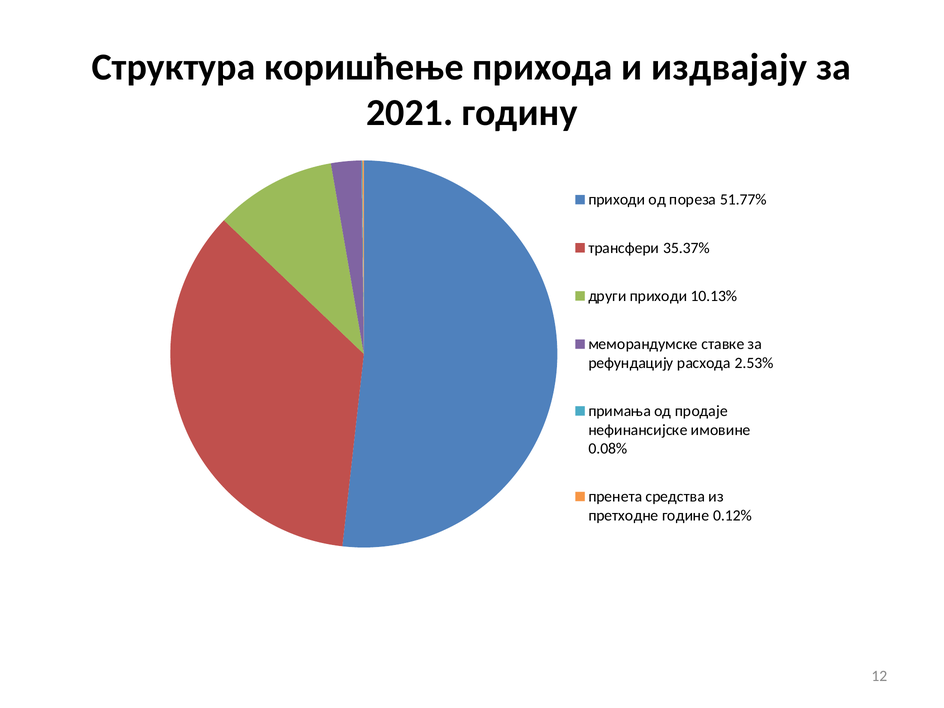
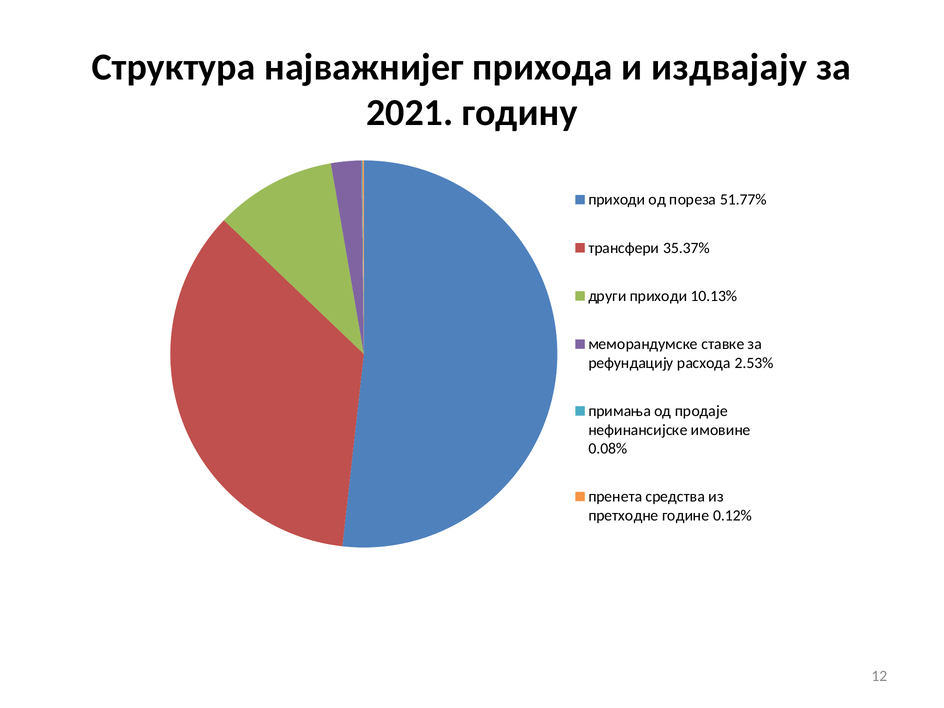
коришћење: коришћење -> најважнијег (364, 67)
